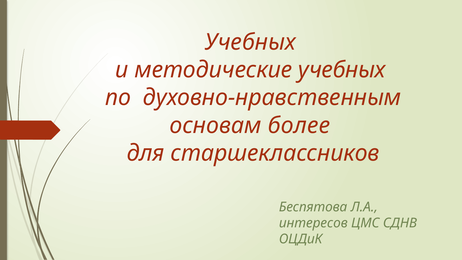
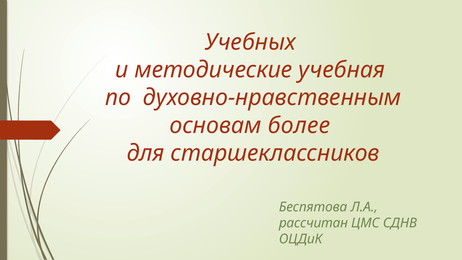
методические учебных: учебных -> учебная (342, 70)
интересов: интересов -> рассчитан (313, 223)
